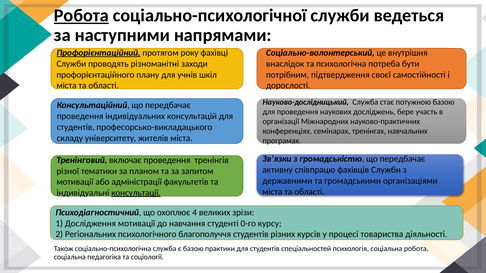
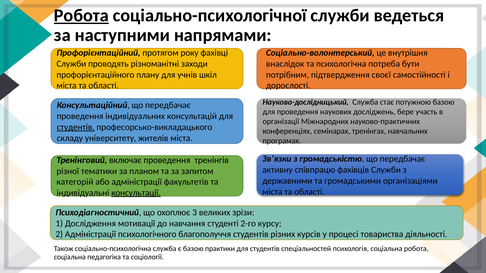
Профорієнтаційний underline: present -> none (98, 53)
студентів underline: none -> present (76, 127)
мотивації: мотивації -> категорій (75, 182)
4: 4 -> 3 (195, 213)
0-го: 0-го -> 2-го (248, 224)
2 Регіональних: Регіональних -> Адміністрації (90, 235)
